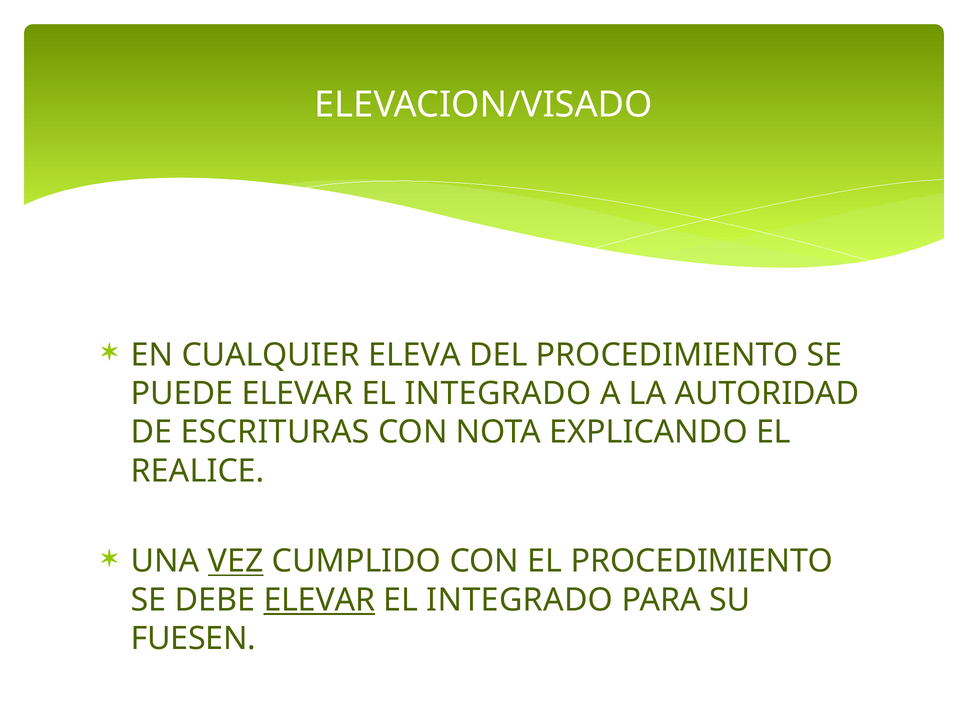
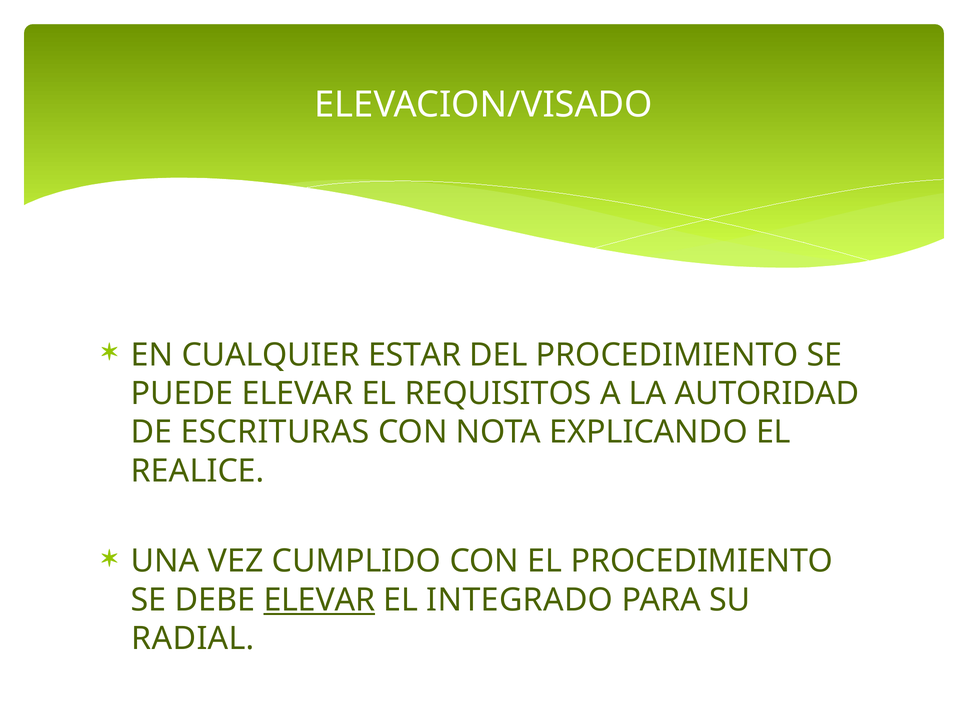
ELEVA: ELEVA -> ESTAR (415, 354)
PUEDE ELEVAR EL INTEGRADO: INTEGRADO -> REQUISITOS (498, 393)
VEZ underline: present -> none (236, 561)
FUESEN: FUESEN -> RADIAL (193, 638)
